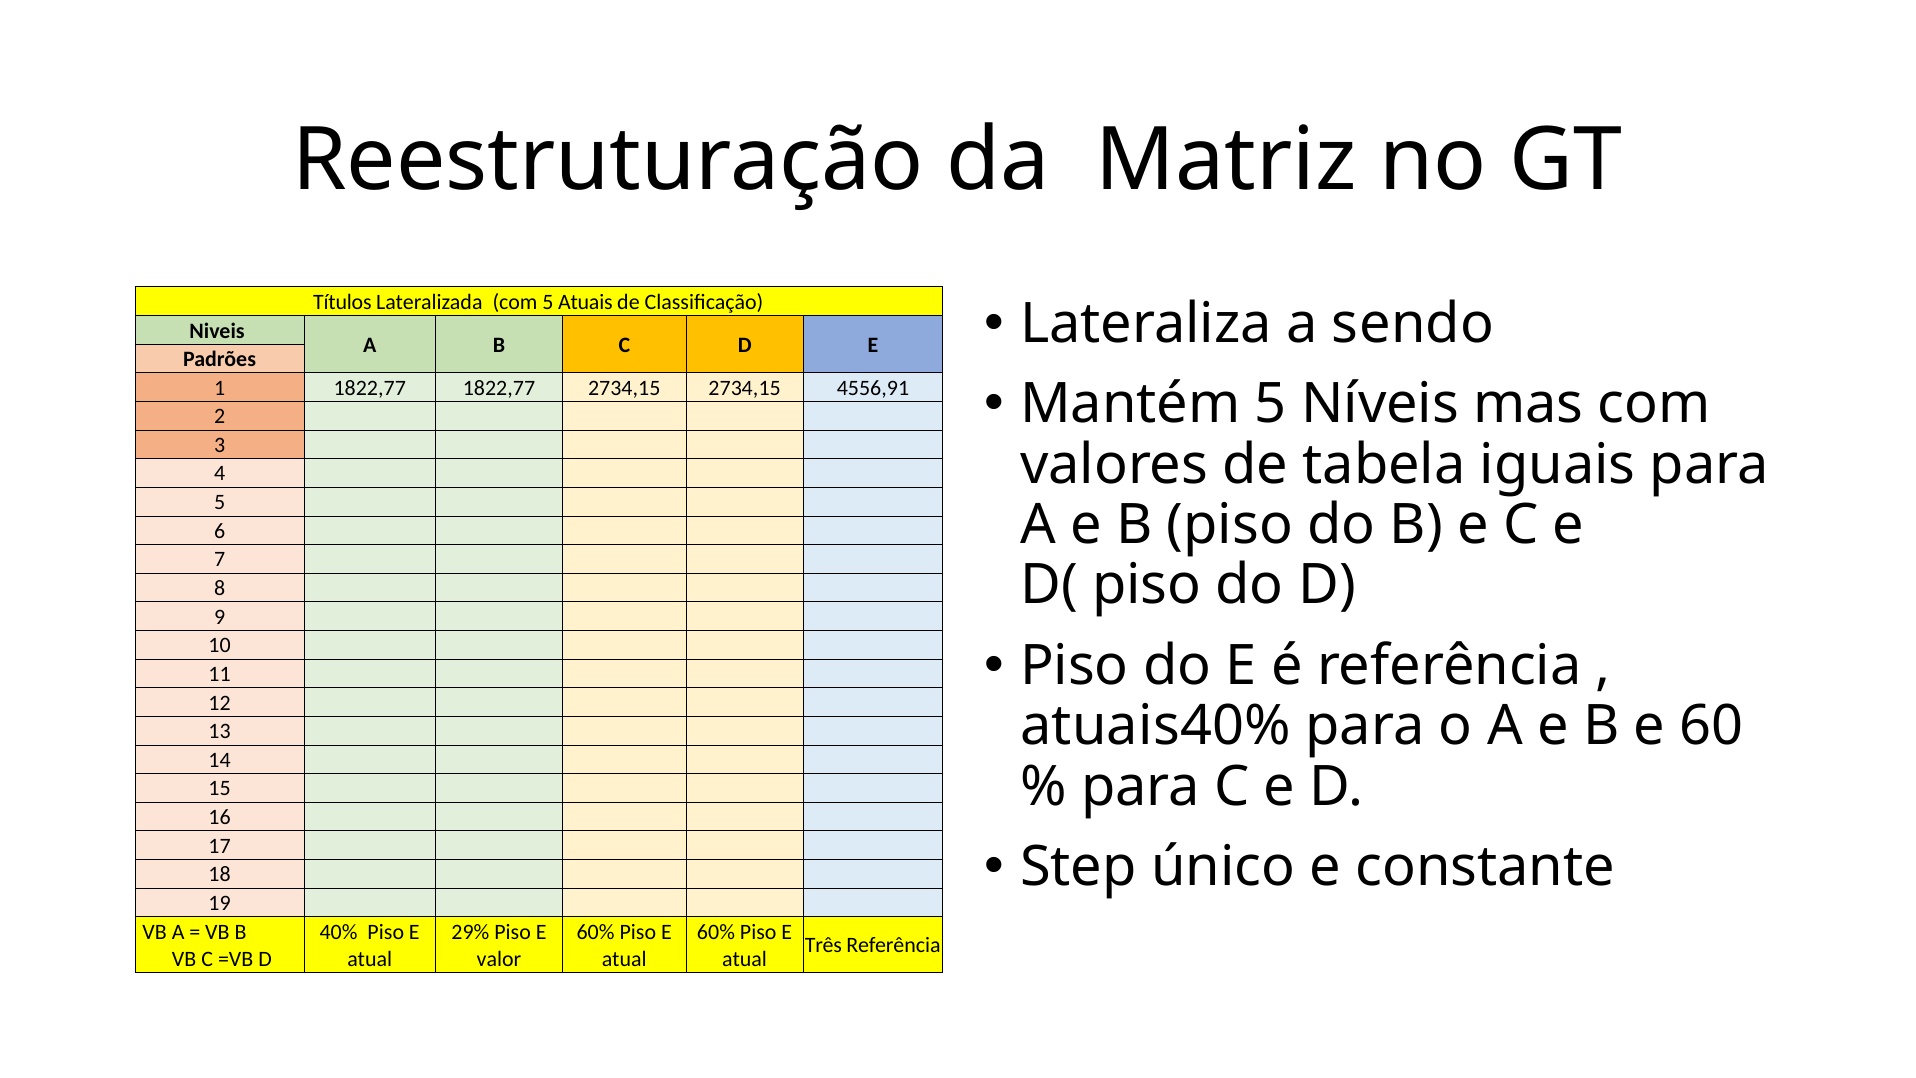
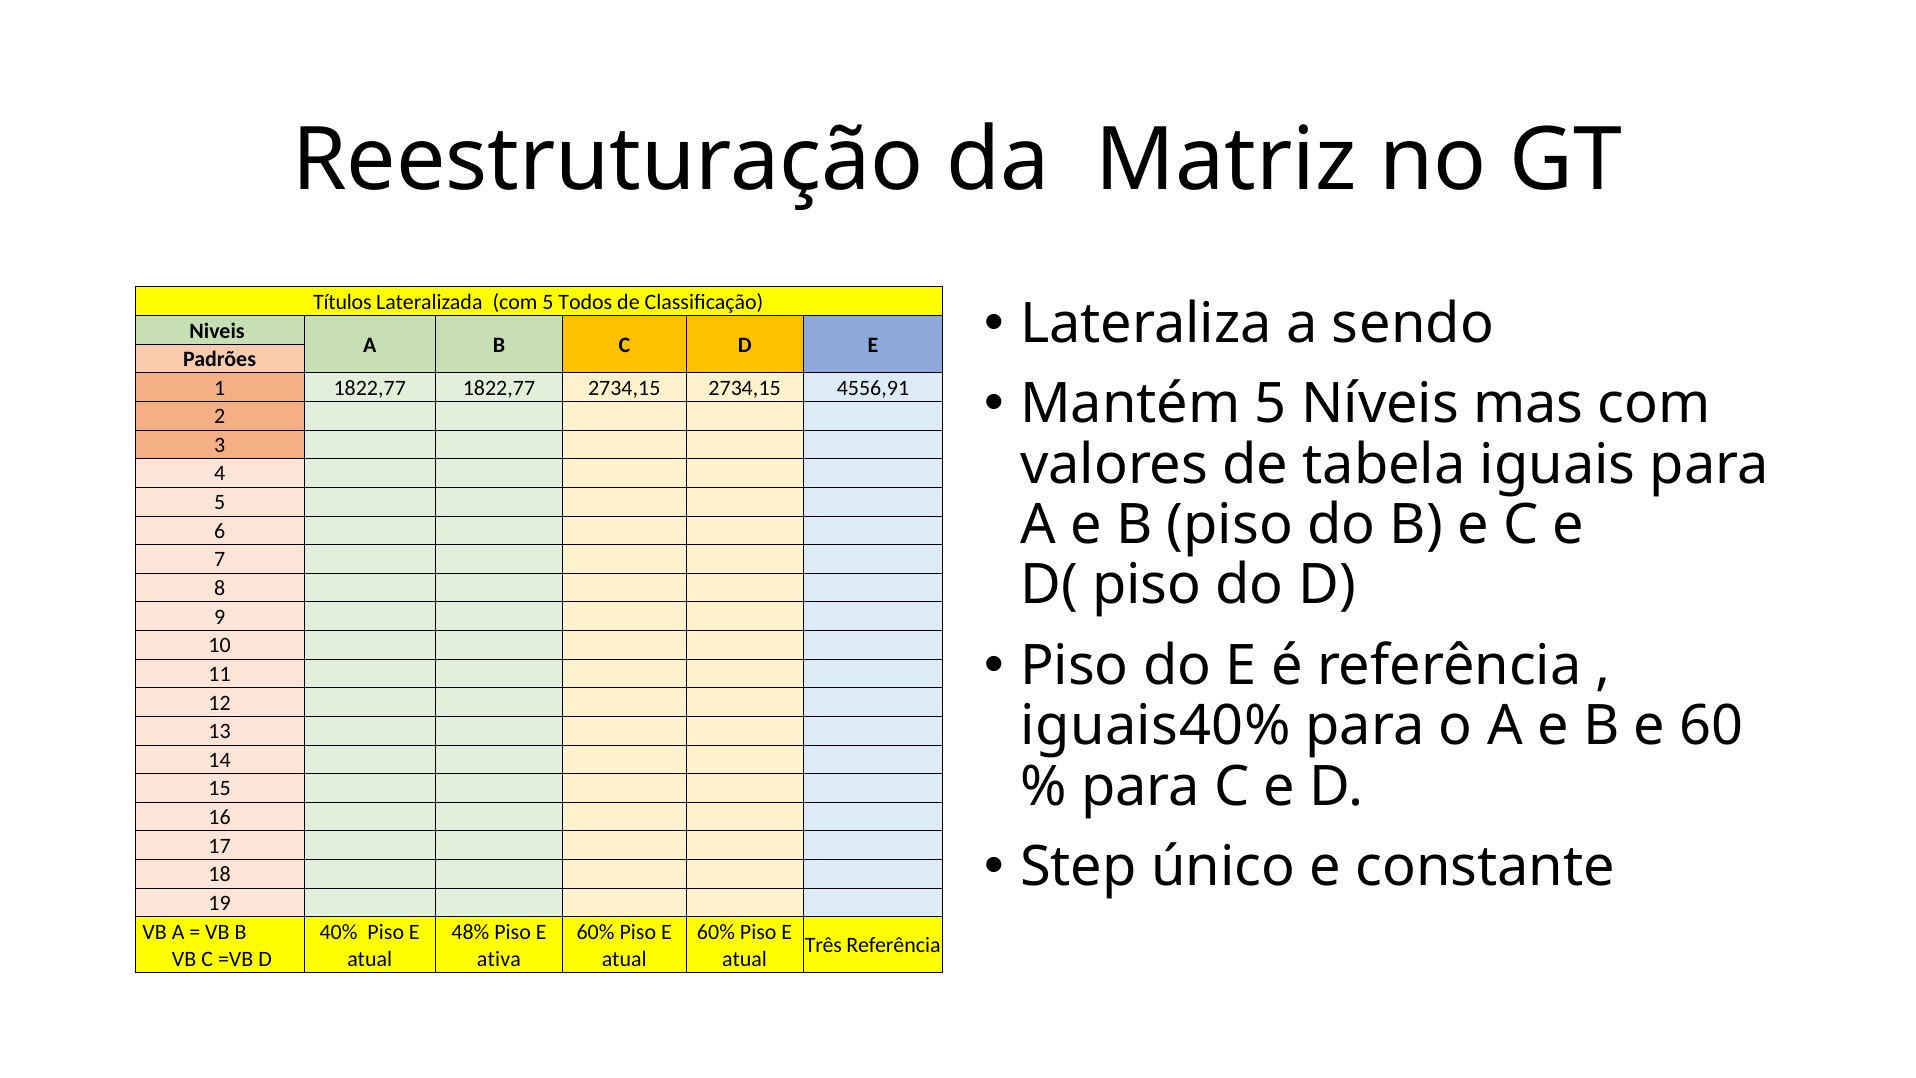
Atuais: Atuais -> Todos (585, 302)
atuais40%: atuais40% -> iguais40% (1155, 726)
29%: 29% -> 48% (470, 932)
valor: valor -> ativa (499, 959)
